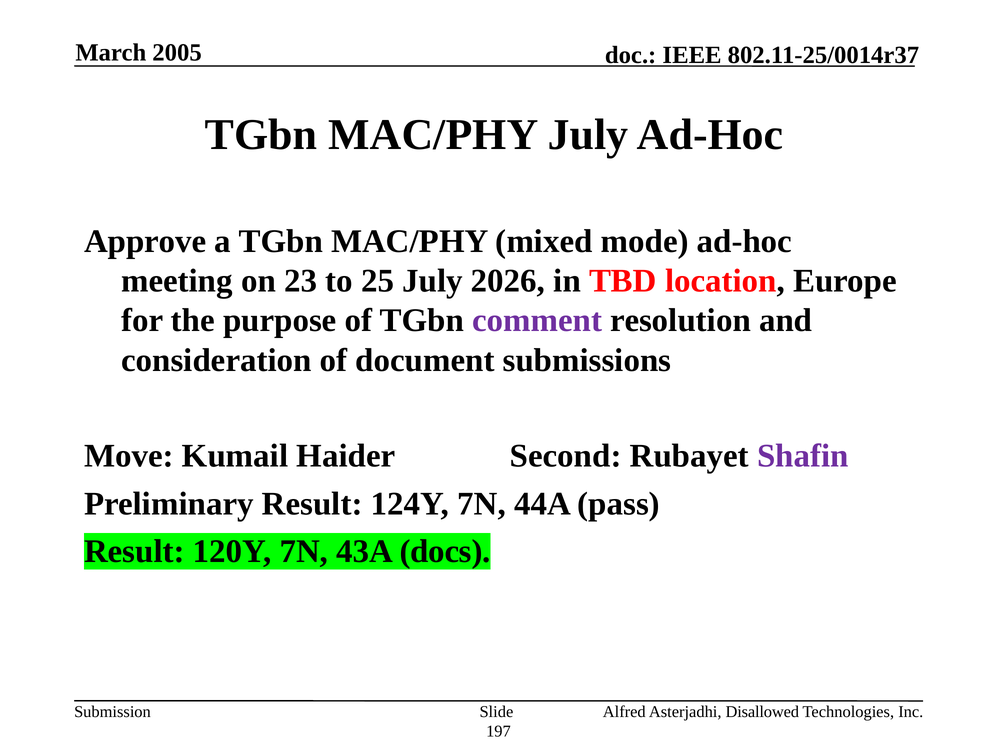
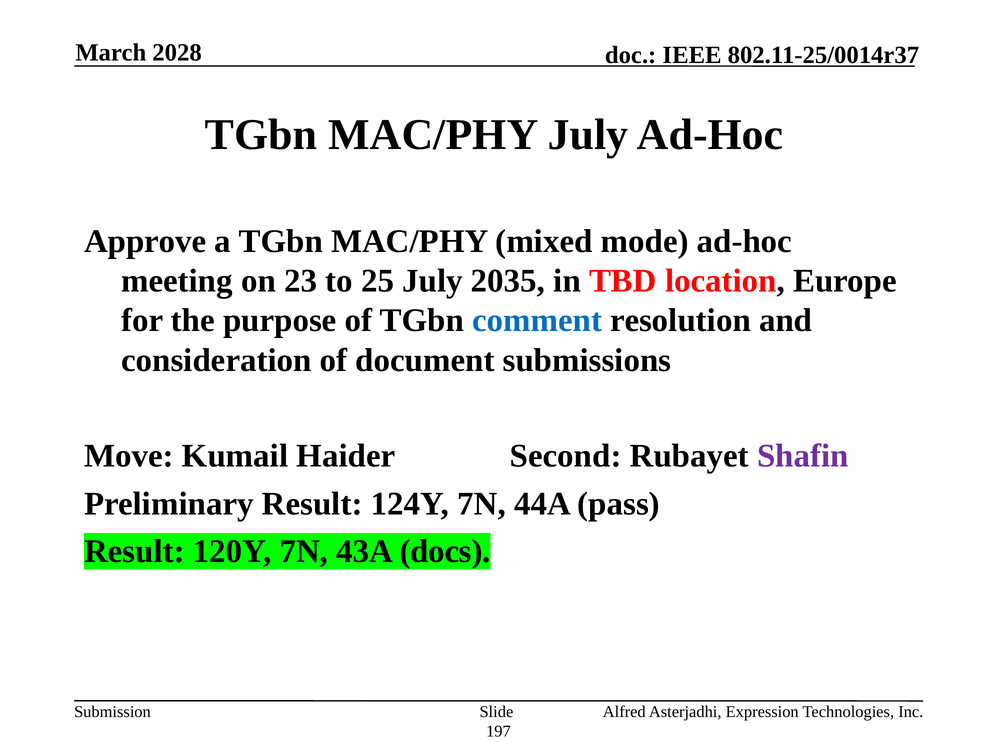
2005: 2005 -> 2028 (177, 52)
2026: 2026 -> 2035 (508, 281)
comment colour: purple -> blue (537, 320)
Disallowed: Disallowed -> Expression (762, 711)
